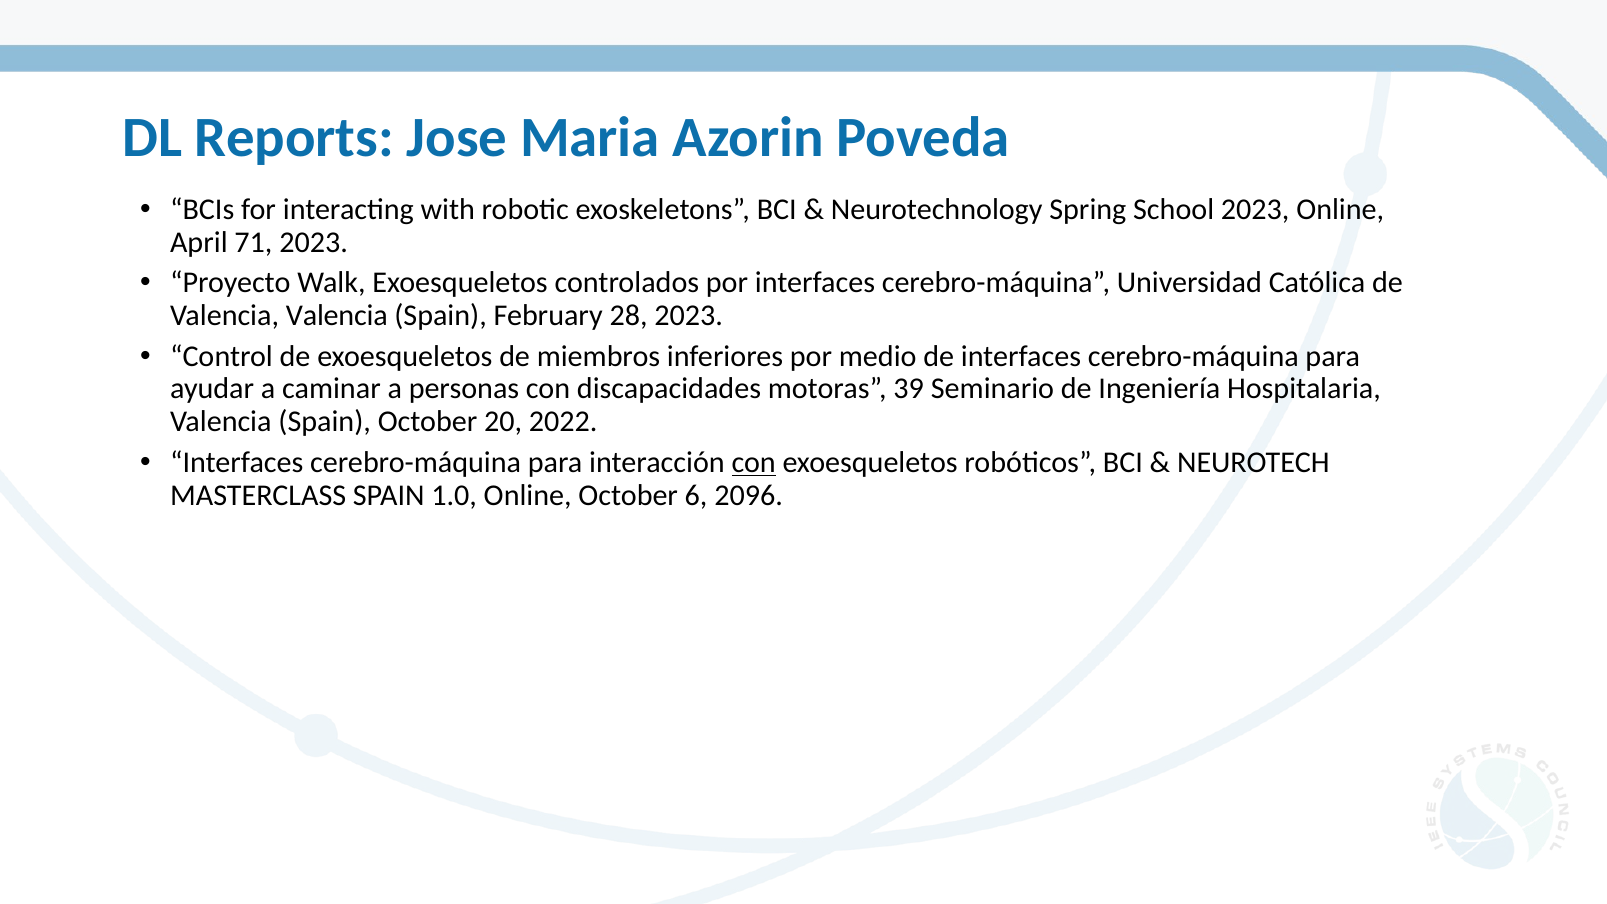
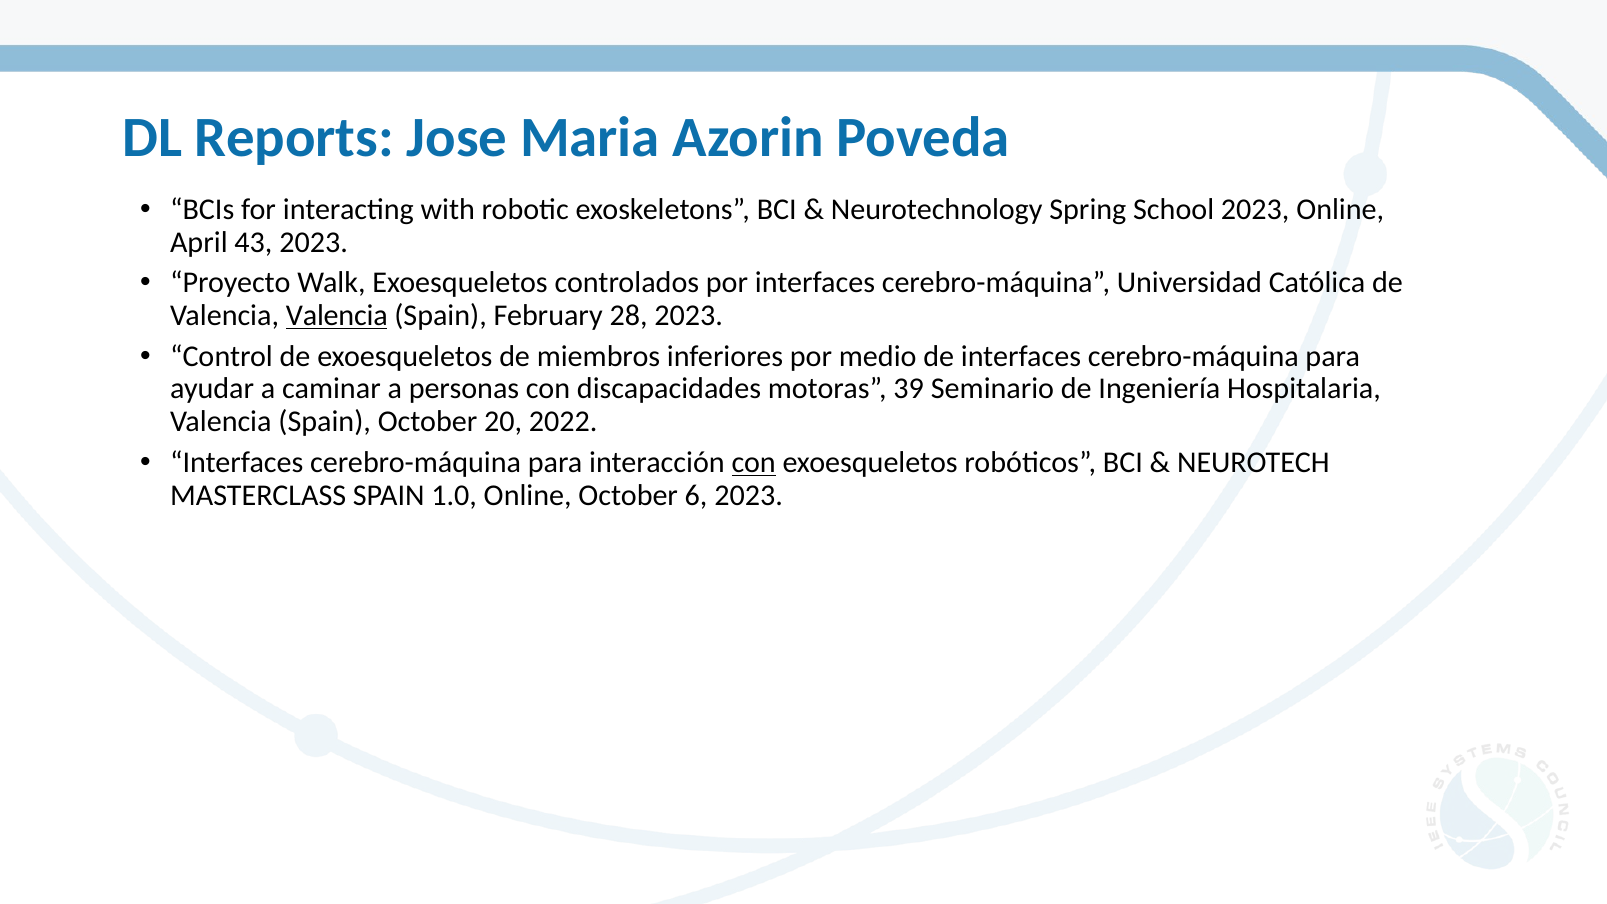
71: 71 -> 43 (253, 242)
Valencia underline: none -> present (337, 316)
6 2096: 2096 -> 2023 (749, 495)
